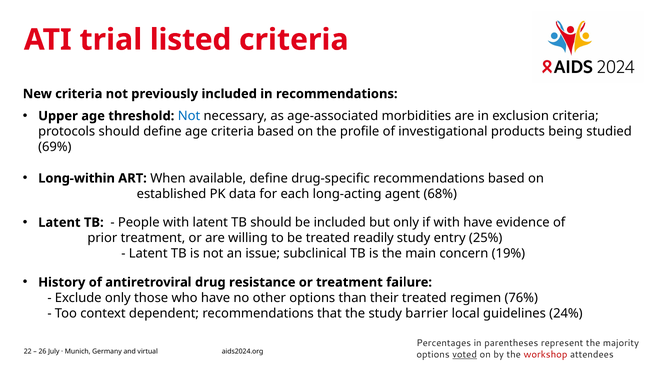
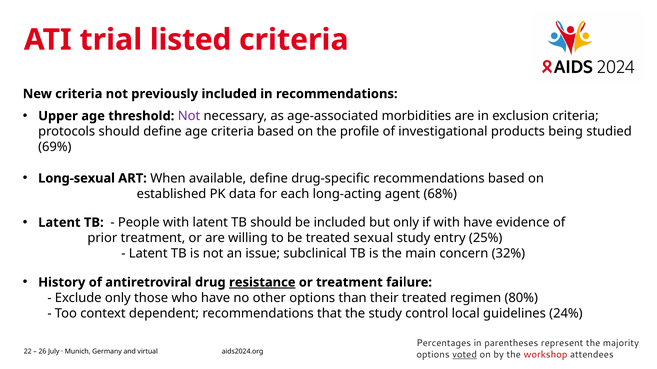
Not colour: blue -> purple (189, 116)
Long-within: Long-within -> Long-sexual (77, 179)
readily: readily -> sexual (373, 238)
19%: 19% -> 32% (508, 254)
resistance underline: none -> present (262, 283)
76%: 76% -> 80% (521, 298)
barrier: barrier -> control (427, 314)
